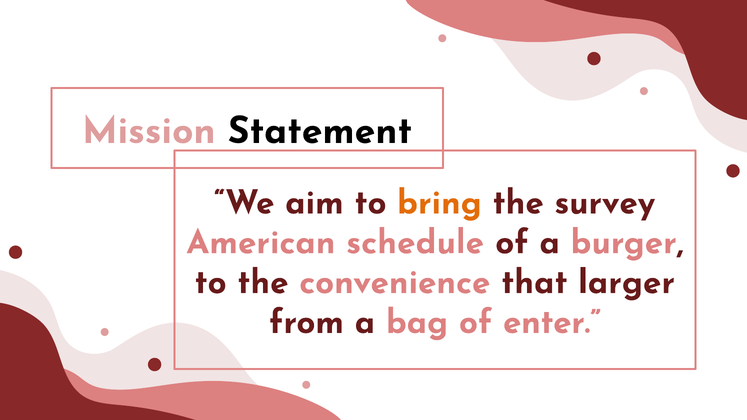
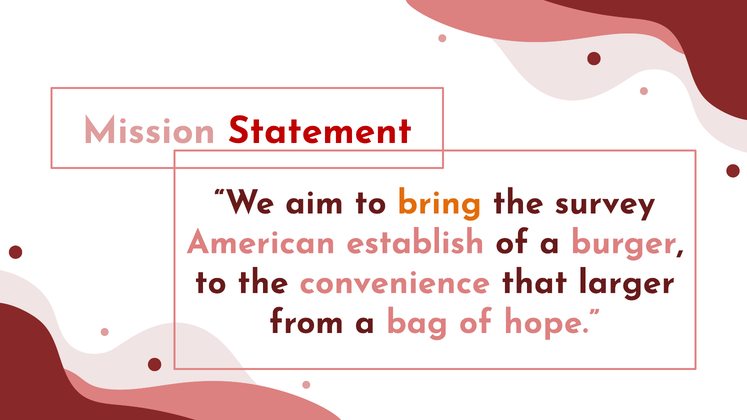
Statement colour: black -> red (320, 131)
schedule: schedule -> establish (415, 242)
enter: enter -> hope (552, 322)
